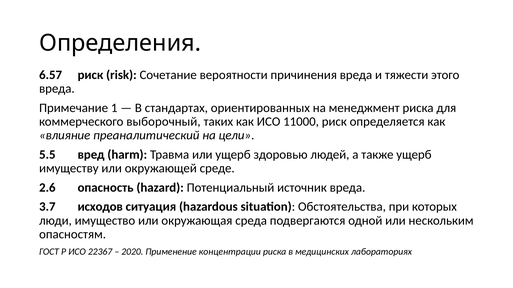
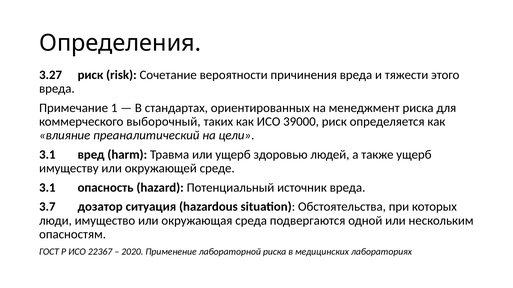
6.57: 6.57 -> 3.27 (51, 75)
11000: 11000 -> 39000 (301, 122)
5.5: 5.5 -> 3.1 (47, 155)
2.6: 2.6 -> 3.1 (47, 188)
исходов: исходов -> дозатор (100, 207)
концентрации: концентрации -> лабораторной (230, 252)
